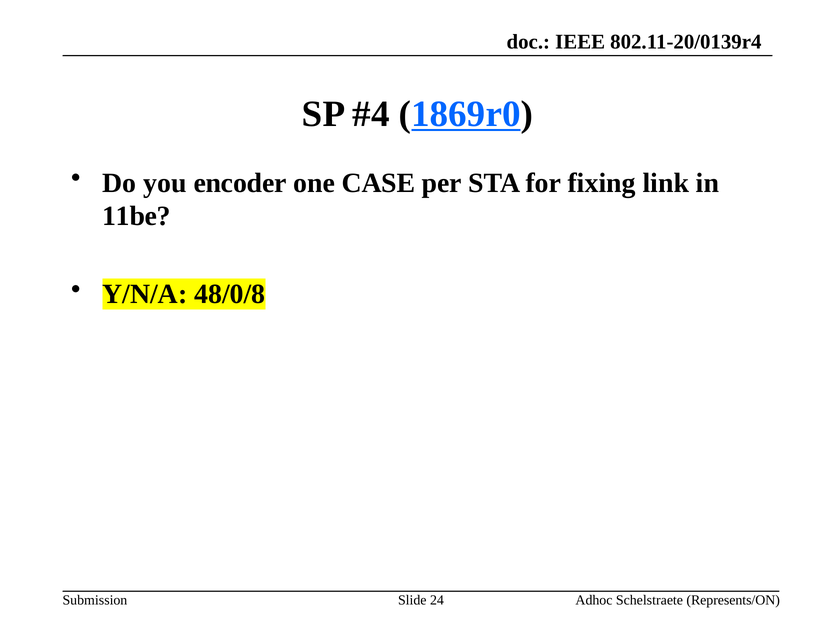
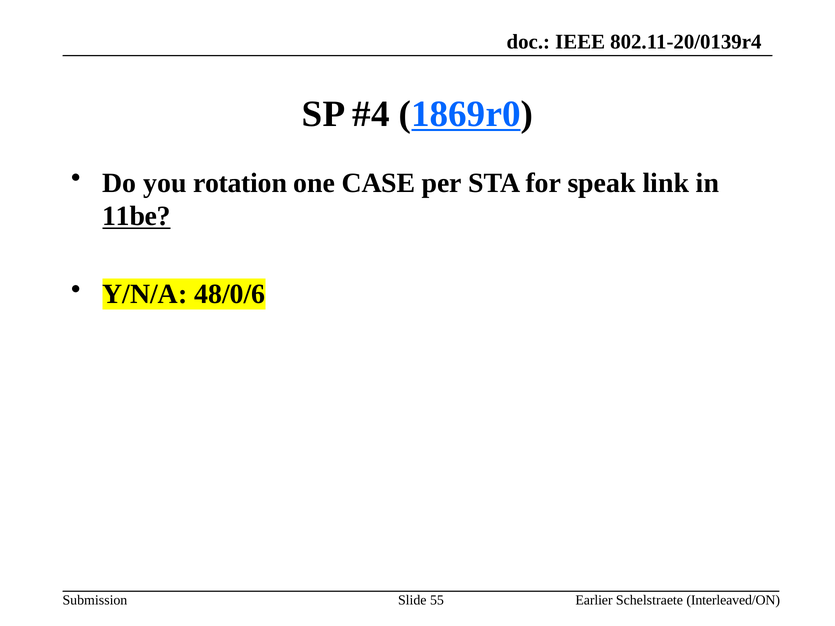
encoder: encoder -> rotation (240, 183)
fixing: fixing -> speak (602, 183)
11be underline: none -> present (136, 216)
48/0/8: 48/0/8 -> 48/0/6 (230, 294)
Adhoc: Adhoc -> Earlier (594, 601)
Represents/ON: Represents/ON -> Interleaved/ON (733, 601)
24: 24 -> 55 (437, 601)
